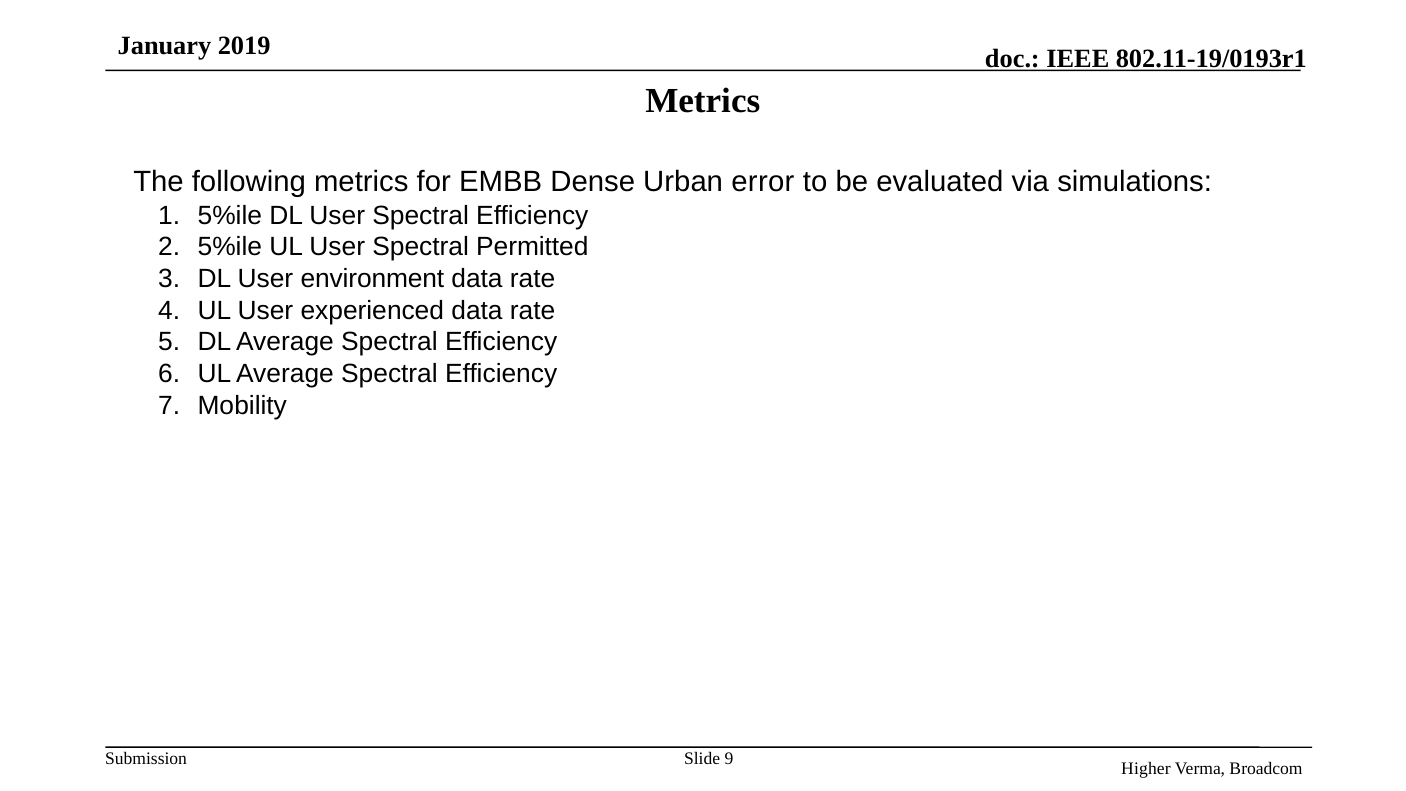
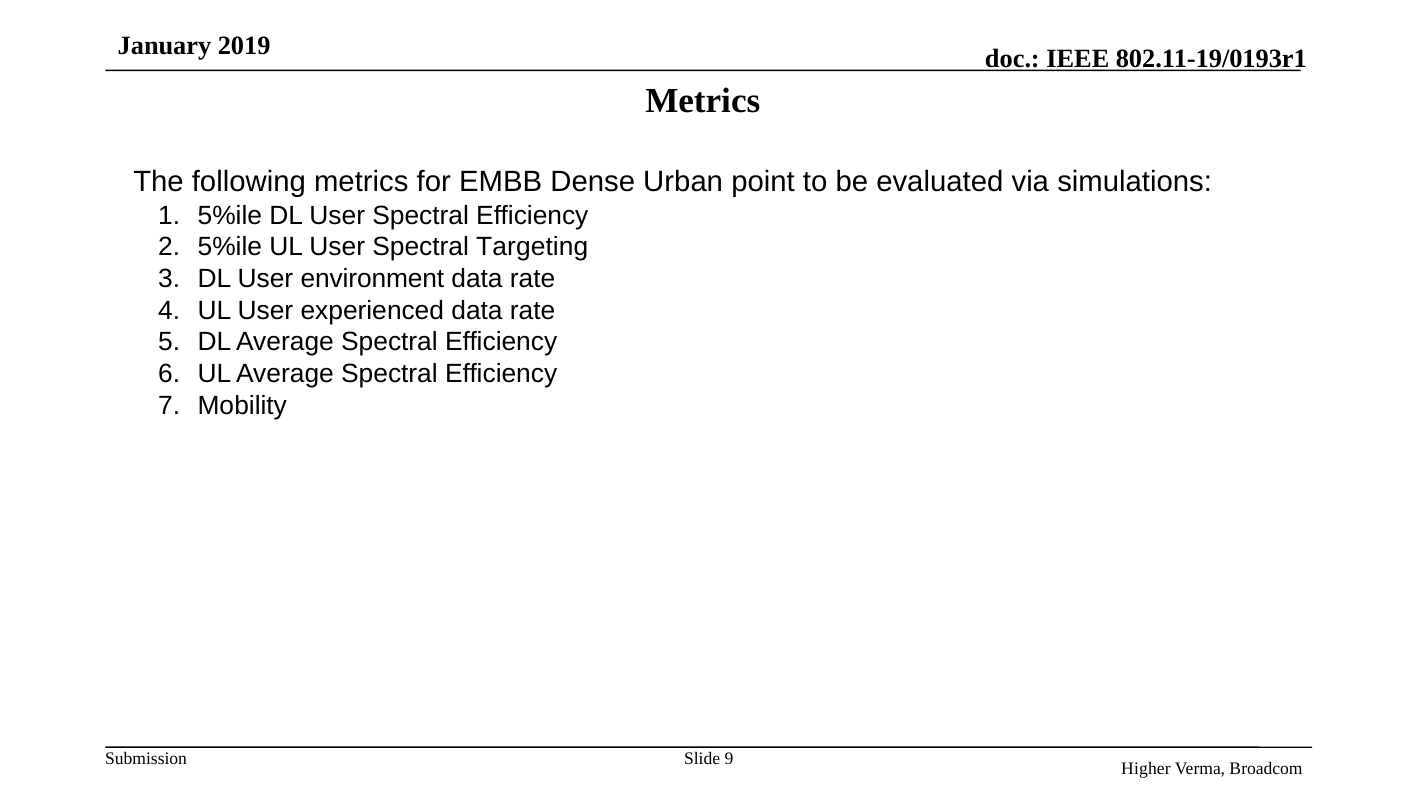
error: error -> point (763, 182)
Permitted: Permitted -> Targeting (532, 247)
